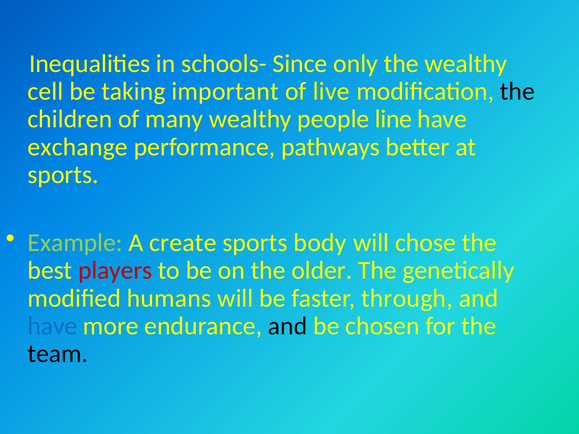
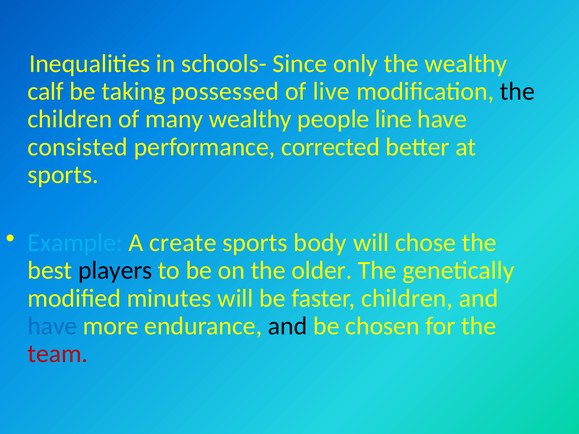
cell: cell -> calf (46, 91)
important: important -> possessed (225, 91)
exchange: exchange -> consisted (78, 147)
pathways: pathways -> corrected (331, 147)
Example colour: light green -> light blue (75, 243)
players colour: red -> black (115, 271)
humans: humans -> minutes (169, 298)
faster through: through -> children (407, 298)
team colour: black -> red (58, 354)
